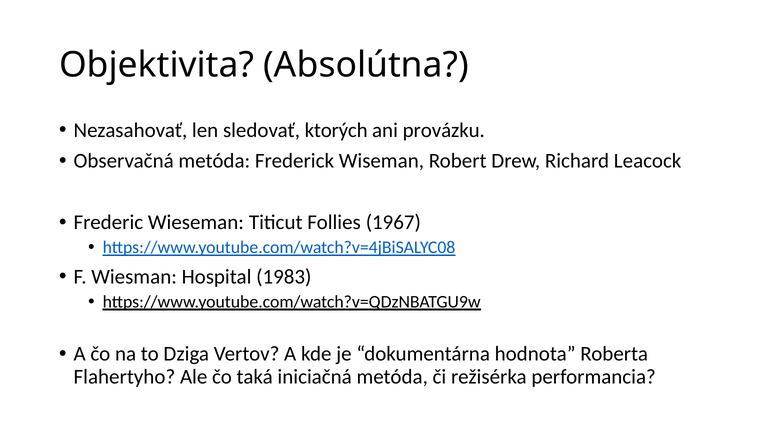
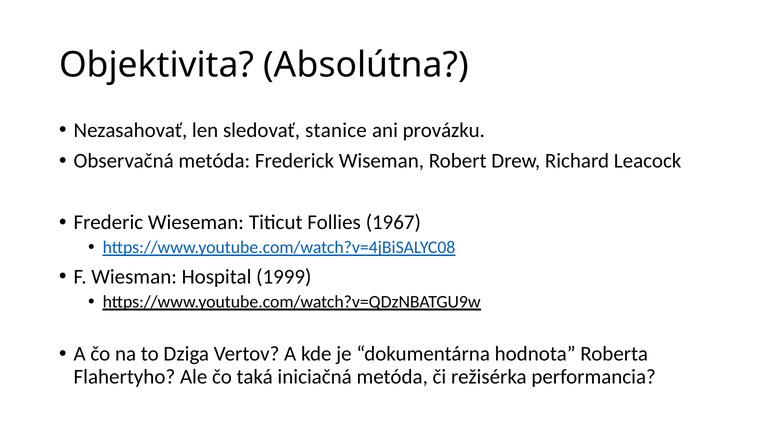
ktorých: ktorých -> stanice (336, 130)
1983: 1983 -> 1999 (284, 277)
